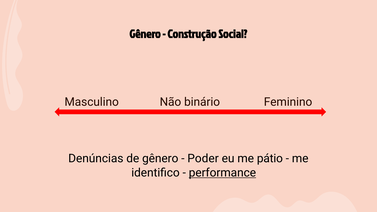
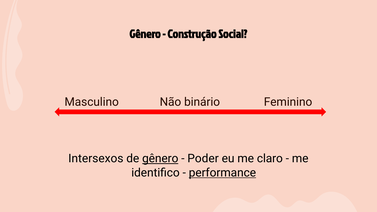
Denúncias: Denúncias -> Intersexos (96, 159)
gênero underline: none -> present (160, 159)
pátio: pátio -> claro (270, 159)
